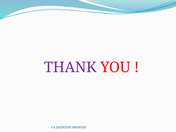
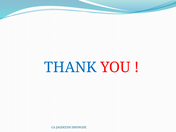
THANK colour: purple -> blue (70, 67)
